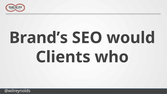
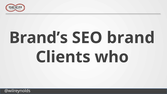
would: would -> brand (131, 38)
